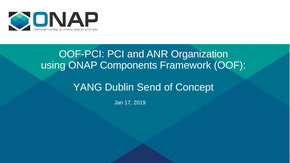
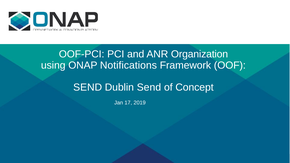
Components: Components -> Notifications (128, 65)
YANG: YANG -> SEND (88, 87)
